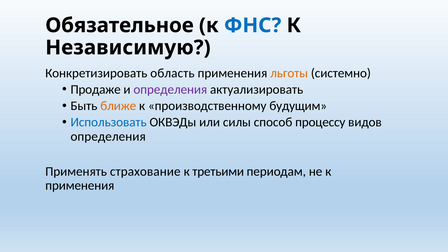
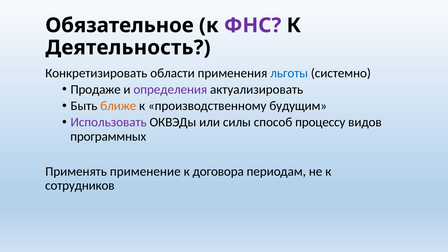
ФНС colour: blue -> purple (253, 25)
Независимую: Независимую -> Деятельность (128, 48)
область: область -> области (173, 73)
льготы colour: orange -> blue (289, 73)
Использовать colour: blue -> purple (109, 122)
определения: определения -> программных (108, 136)
страхование: страхование -> применение (145, 172)
третьими: третьими -> договора (218, 172)
применения: применения -> сотрудников (80, 186)
